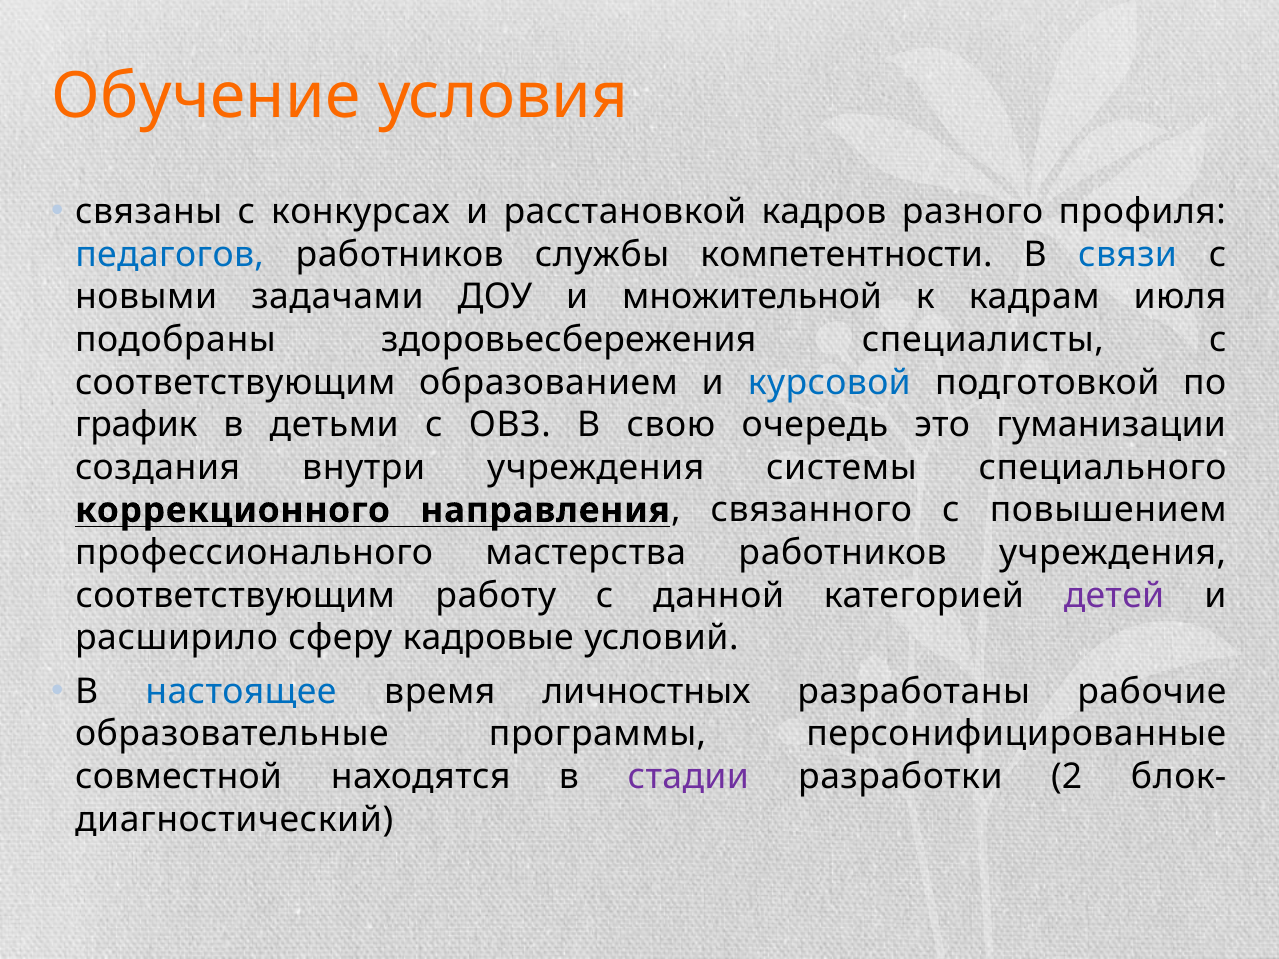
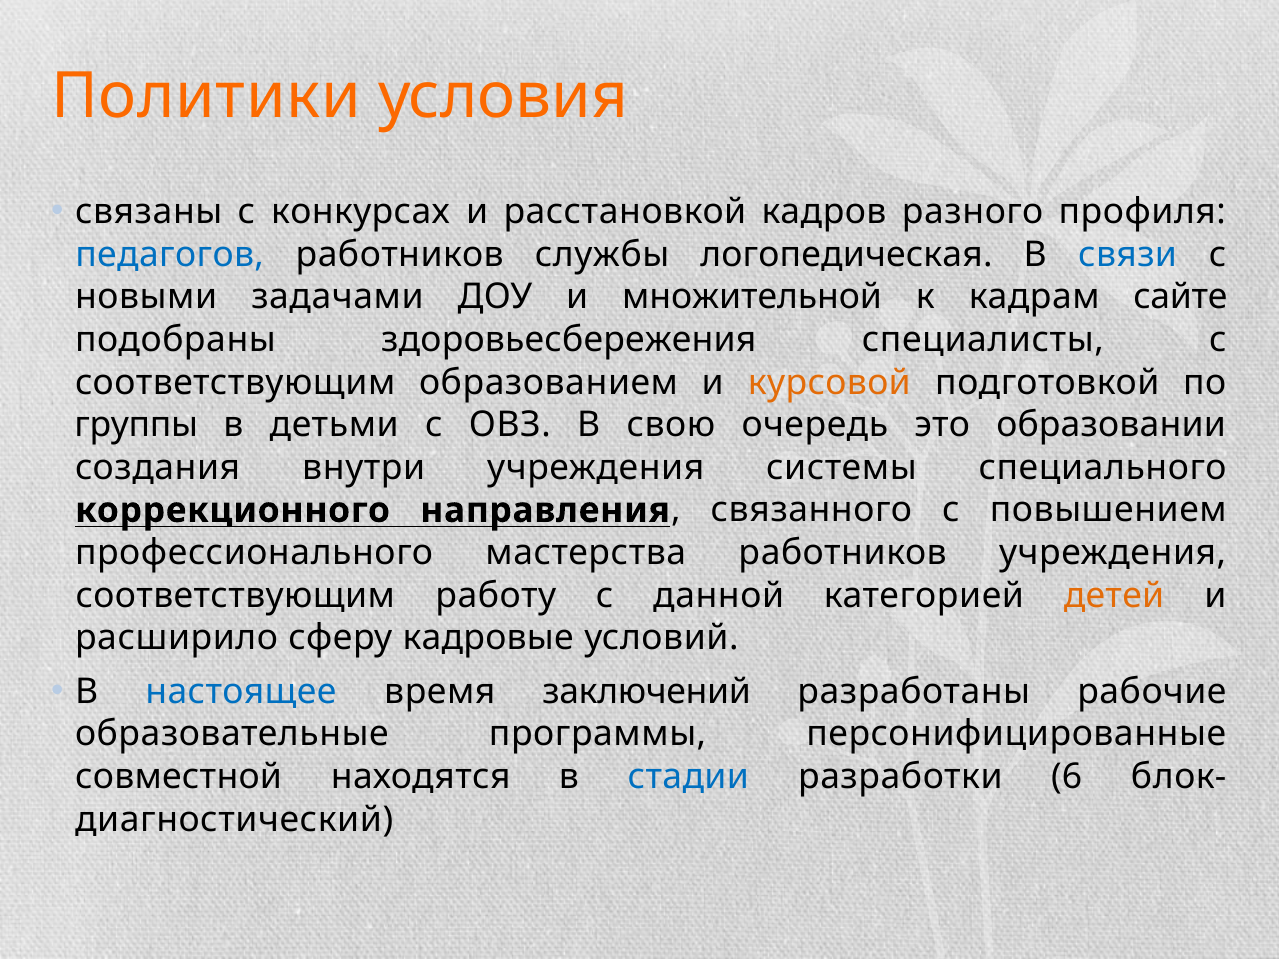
Обучение: Обучение -> Политики (206, 97)
компетентности: компетентности -> логопедическая (847, 254)
июля: июля -> сайте (1180, 297)
курсовой colour: blue -> orange (829, 382)
график: график -> группы (136, 425)
гуманизации: гуманизации -> образовании (1111, 425)
детей colour: purple -> orange (1114, 596)
личностных: личностных -> заключений (647, 692)
стадии colour: purple -> blue (688, 777)
2: 2 -> 6 (1067, 777)
